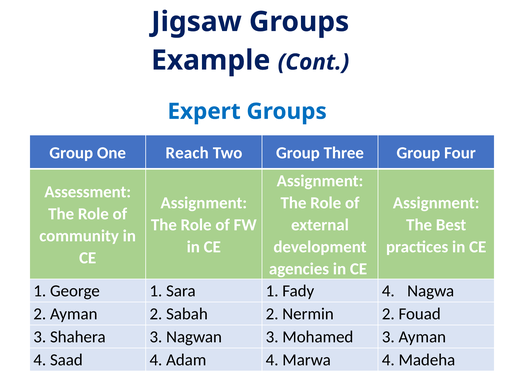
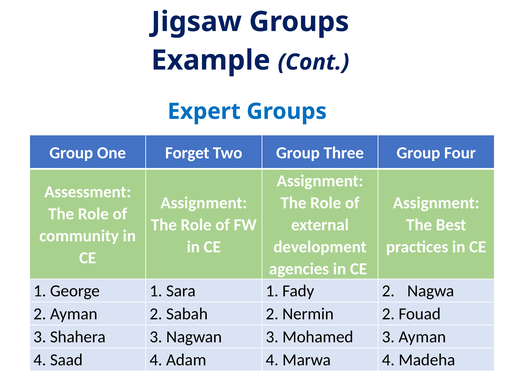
Reach: Reach -> Forget (187, 153)
Fady 4: 4 -> 2 (388, 291)
